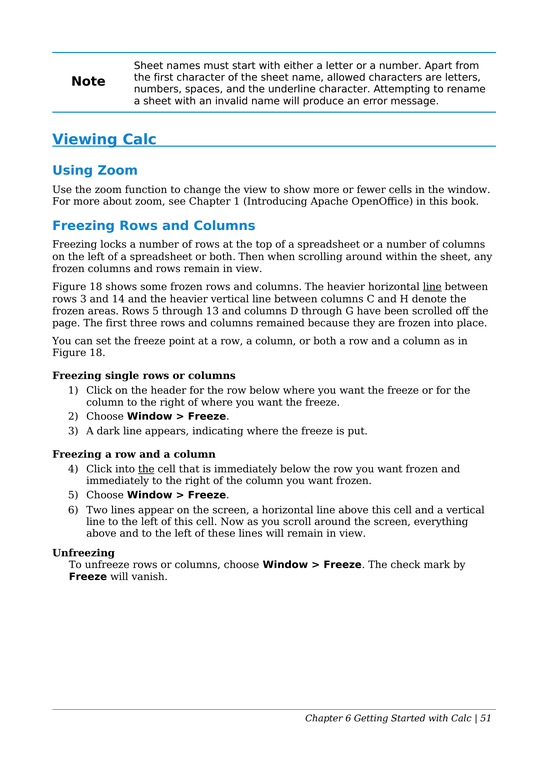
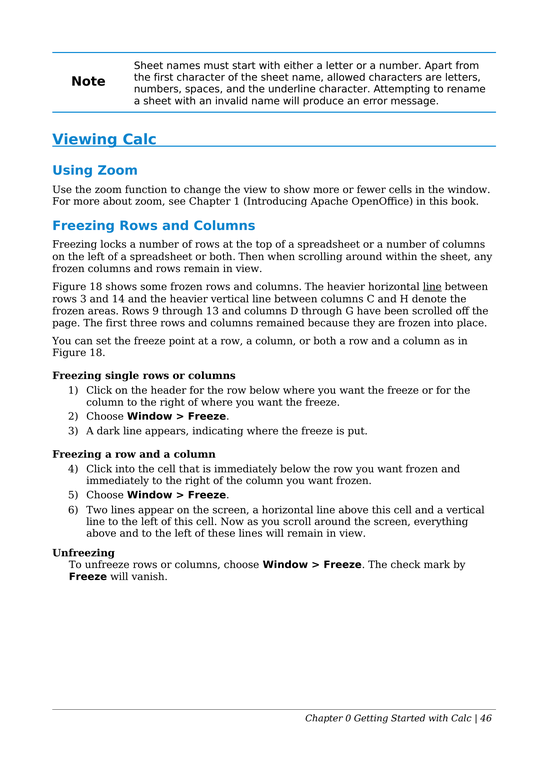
Rows 5: 5 -> 9 (156, 311)
the underline: present -> none (146, 469)
Chapter 6: 6 -> 0 (348, 719)
51: 51 -> 46 (486, 719)
